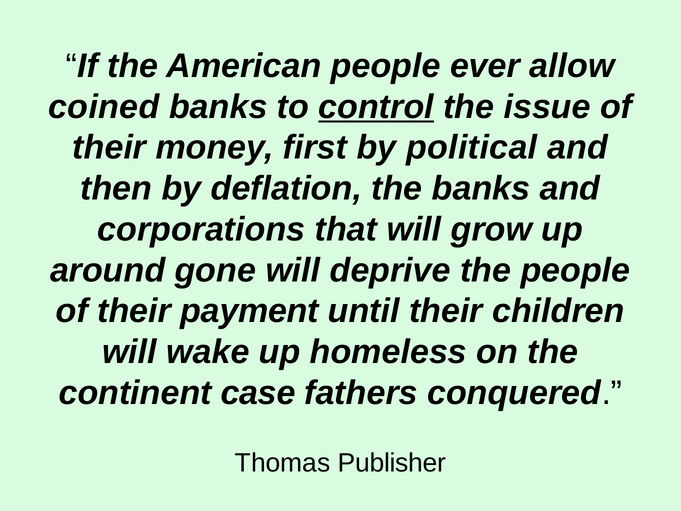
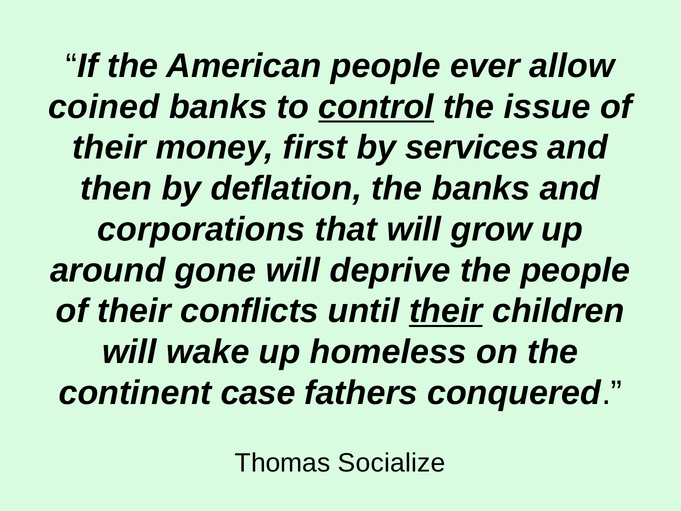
political: political -> services (472, 148)
payment: payment -> conflicts (250, 311)
their underline: none -> present (446, 311)
Publisher: Publisher -> Socialize (392, 463)
